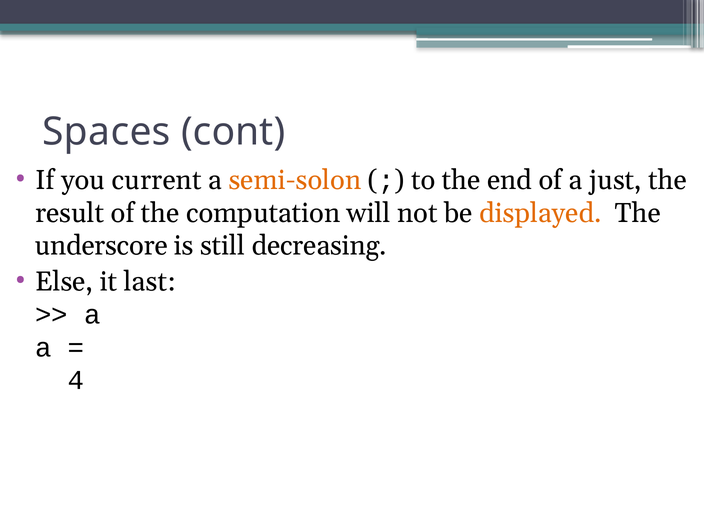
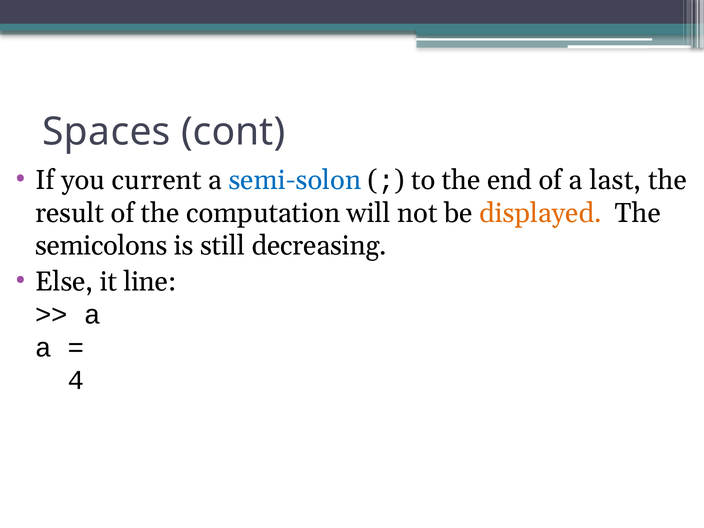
semi-solon colour: orange -> blue (295, 180)
just: just -> last (615, 180)
underscore: underscore -> semicolons (101, 246)
last: last -> line (150, 282)
